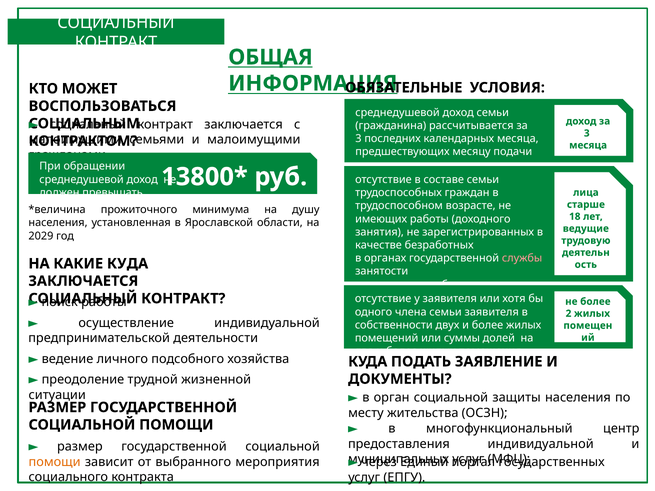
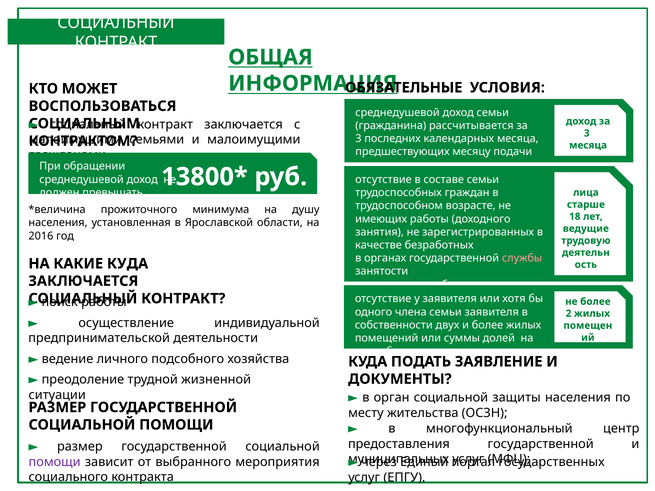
2029: 2029 -> 2016 (41, 236)
предоставления индивидуальной: индивидуальной -> государственной (541, 444)
помощи colour: orange -> purple (55, 462)
